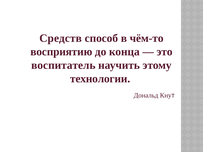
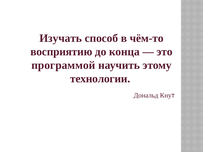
Средств: Средств -> Изучать (61, 38)
воспитатель: воспитатель -> программой (63, 65)
